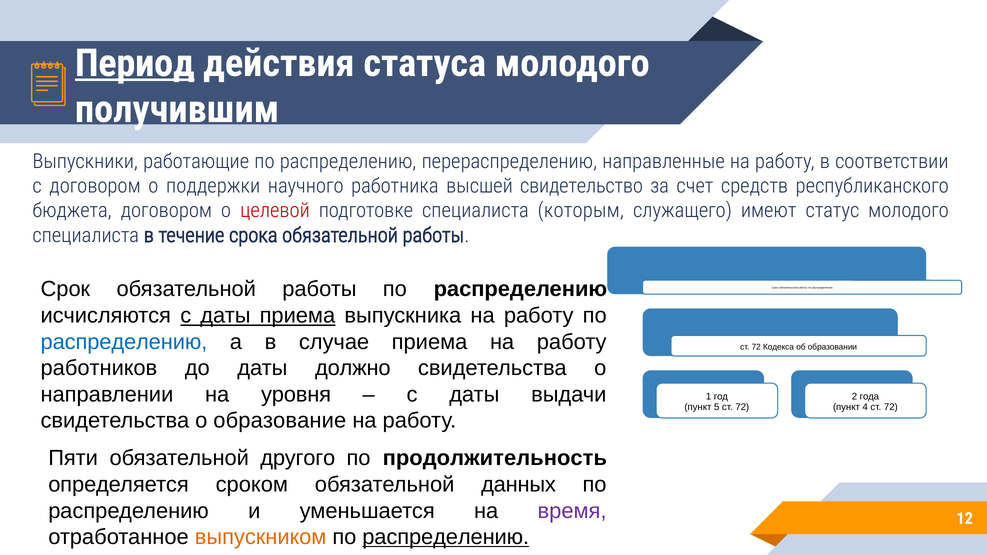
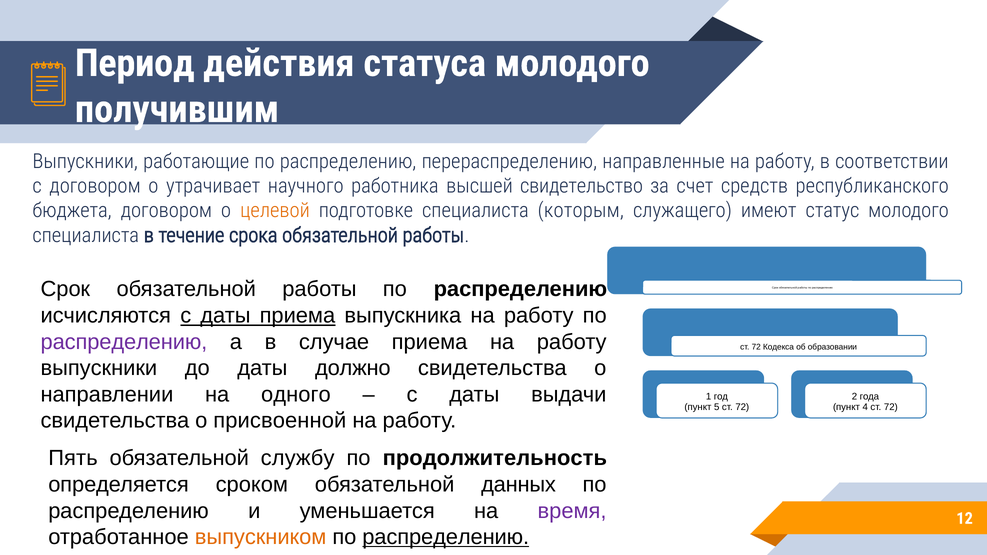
Период underline: present -> none (135, 63)
поддержки: поддержки -> утрачивает (213, 186)
целевой colour: red -> orange (275, 211)
распределению colour: blue -> purple (124, 342)
работников: работников -> выпускники (99, 368)
уровня: уровня -> одного (296, 395)
образование: образование -> присвоенной (280, 421)
Пяти: Пяти -> Пять (73, 458)
другого: другого -> службу (298, 458)
